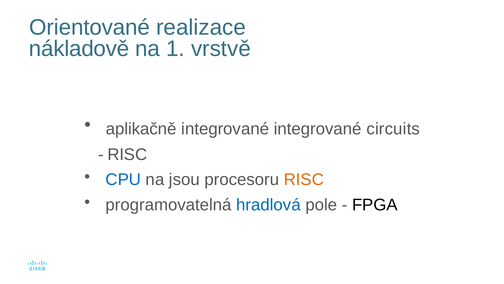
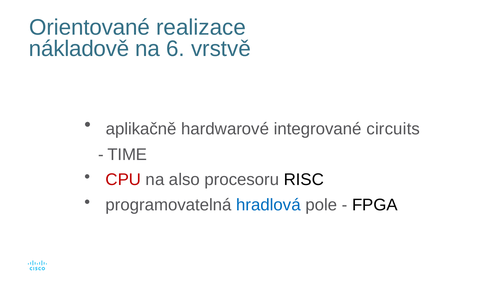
1: 1 -> 6 (175, 49)
aplikačně integrované: integrované -> hardwarové (225, 129)
RISC: RISC -> TIME (127, 154)
CPU colour: blue -> red (123, 179)
jsou: jsou -> also (184, 179)
RISC colour: orange -> black (304, 179)
